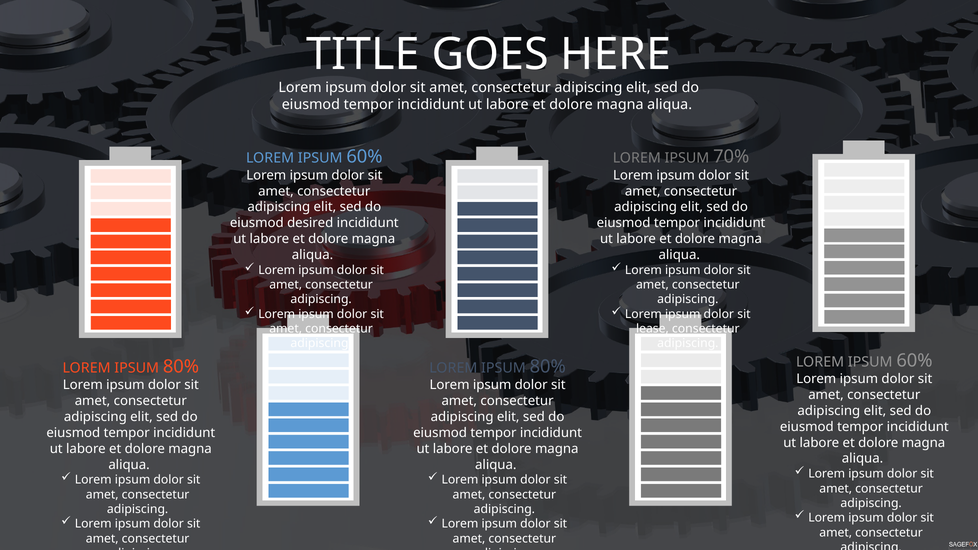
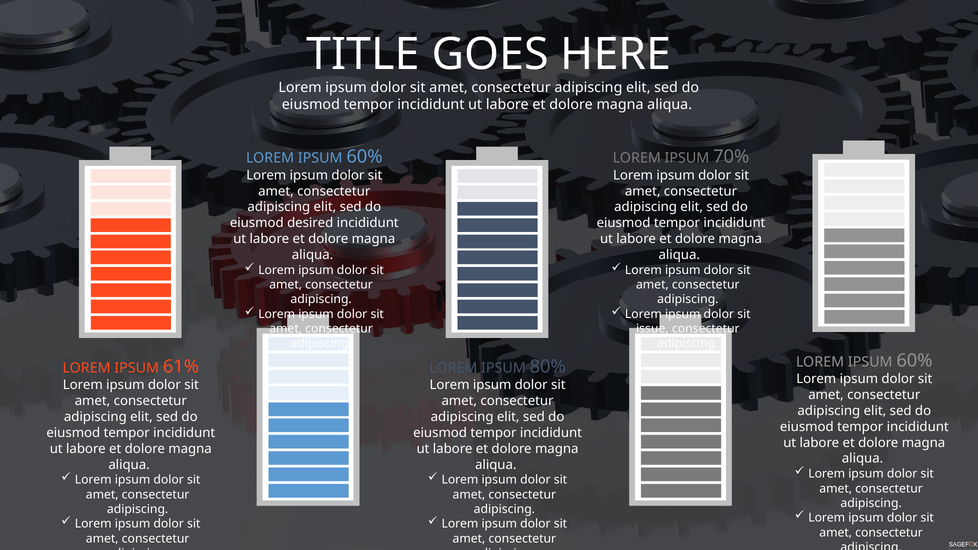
lease: lease -> issue (652, 329)
80%: 80% -> 61% (181, 367)
